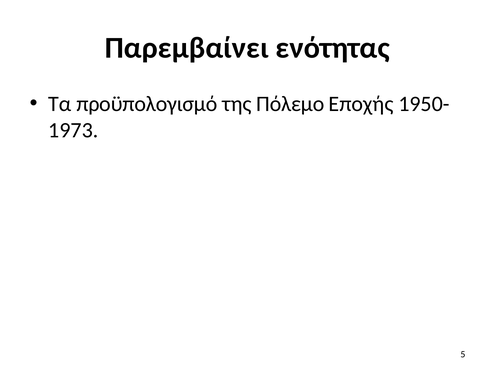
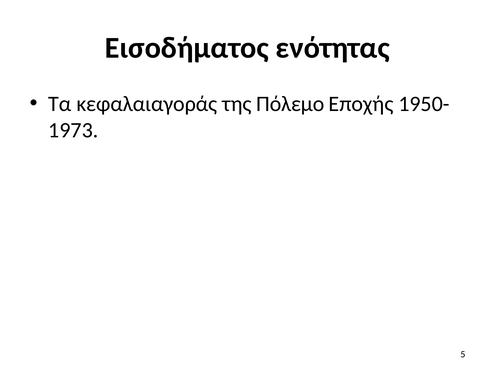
Παρεμβαίνει: Παρεμβαίνει -> Εισοδήματος (187, 48)
προϋπολογισμό: προϋπολογισμό -> κεφαλαιαγοράς (147, 104)
